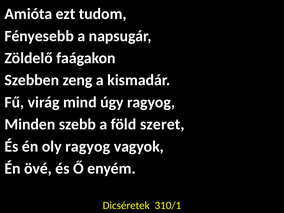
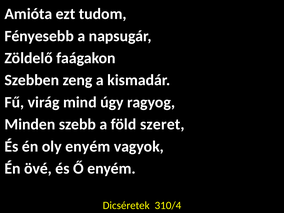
oly ragyog: ragyog -> enyém (88, 146)
310/1: 310/1 -> 310/4 (168, 206)
